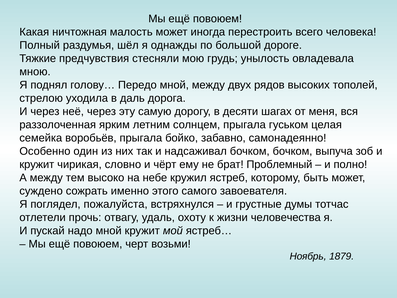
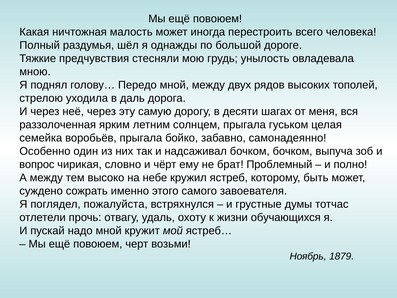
кружит: кружит -> вопрос (37, 164)
человечества: человечества -> обучающихся (286, 217)
